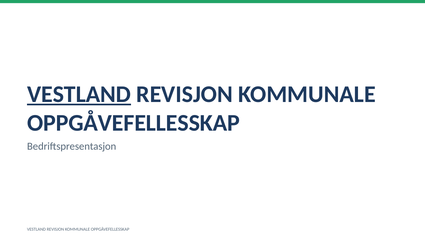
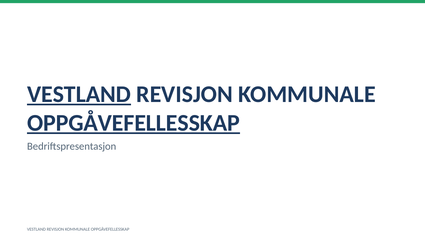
OPPGÅVEFELLESSKAP underline: none -> present (134, 123)
